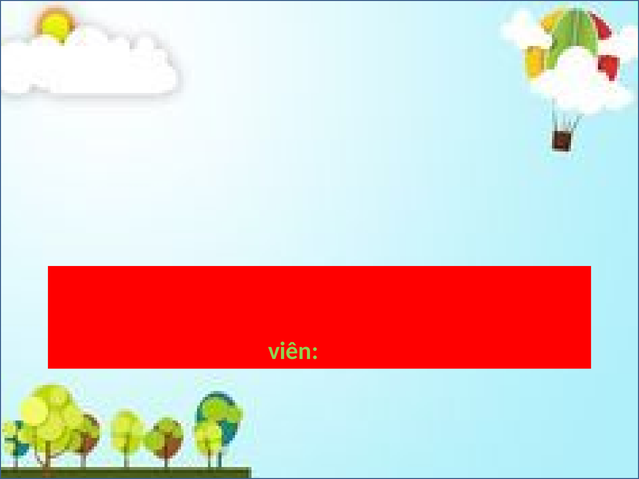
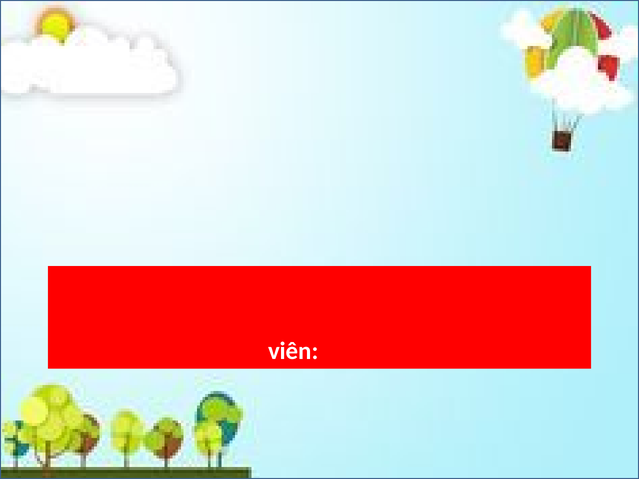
viên colour: light green -> white (293, 351)
